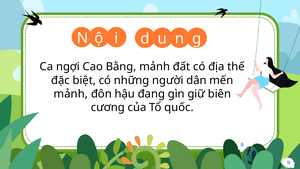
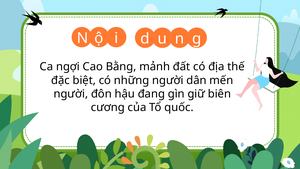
mảnh: mảnh -> người (71, 94)
